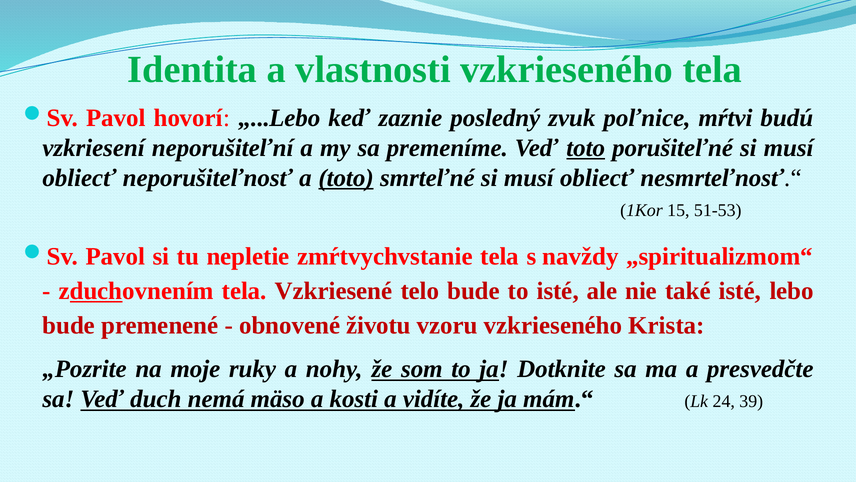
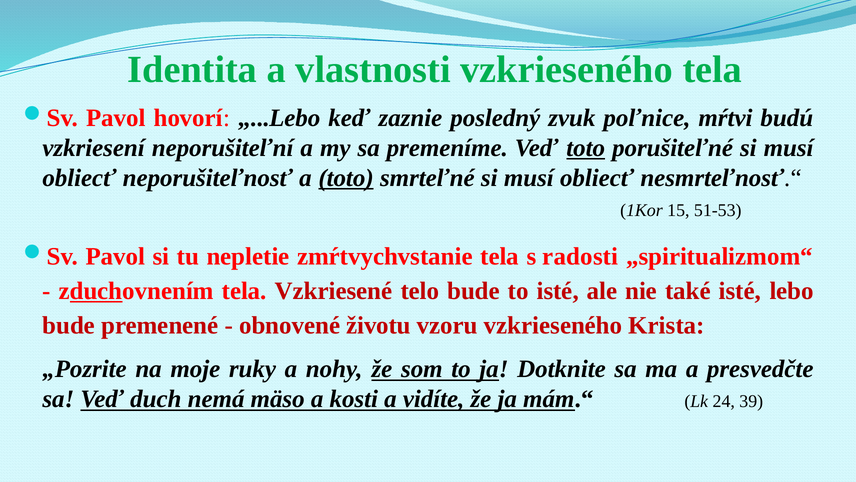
navždy: navždy -> radosti (580, 256)
